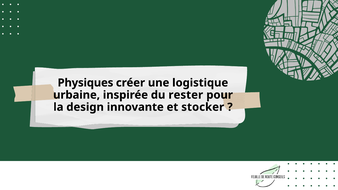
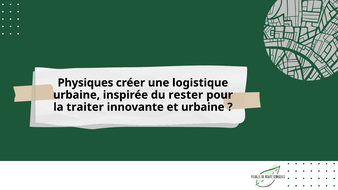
design: design -> traiter (85, 107)
et stocker: stocker -> urbaine (203, 107)
